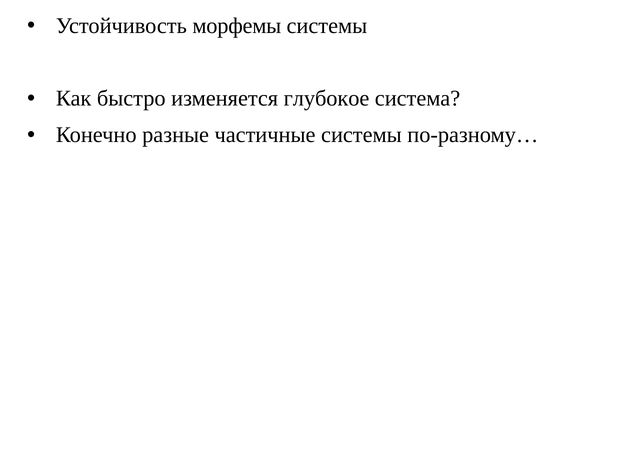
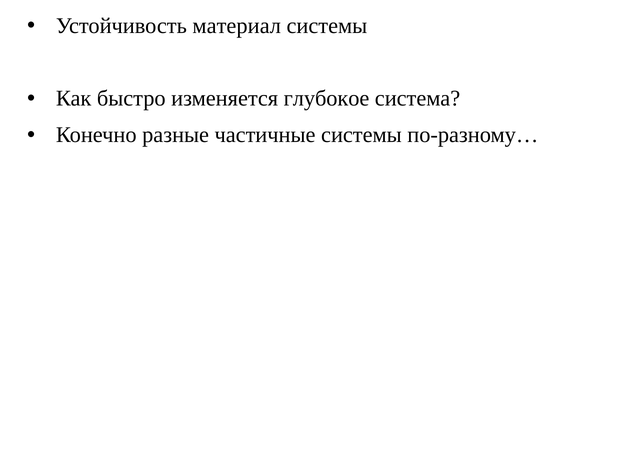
морфемы: морфемы -> материал (237, 26)
